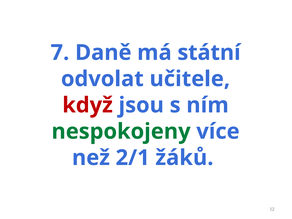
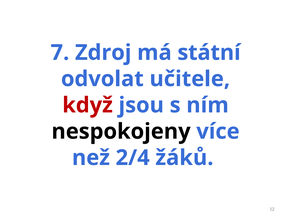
Daně: Daně -> Zdroj (103, 53)
nespokojeny colour: green -> black (121, 131)
2/1: 2/1 -> 2/4 (133, 158)
